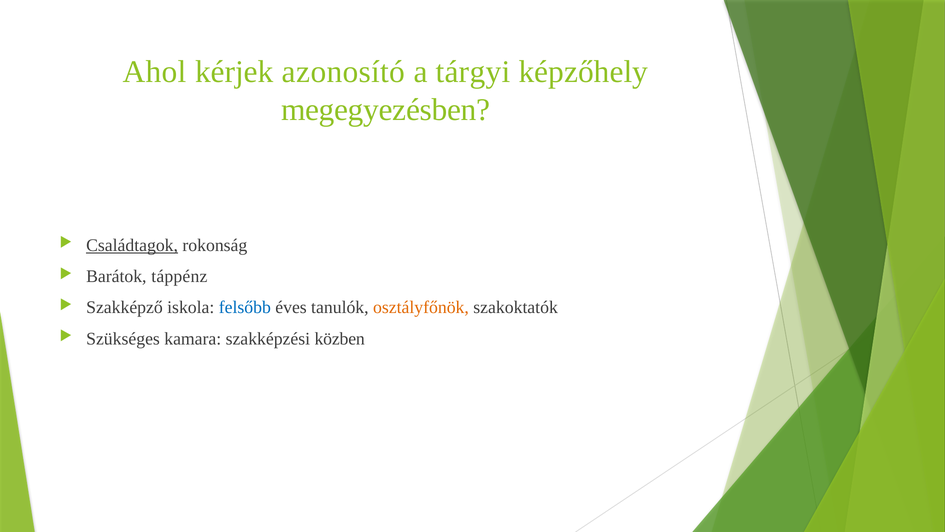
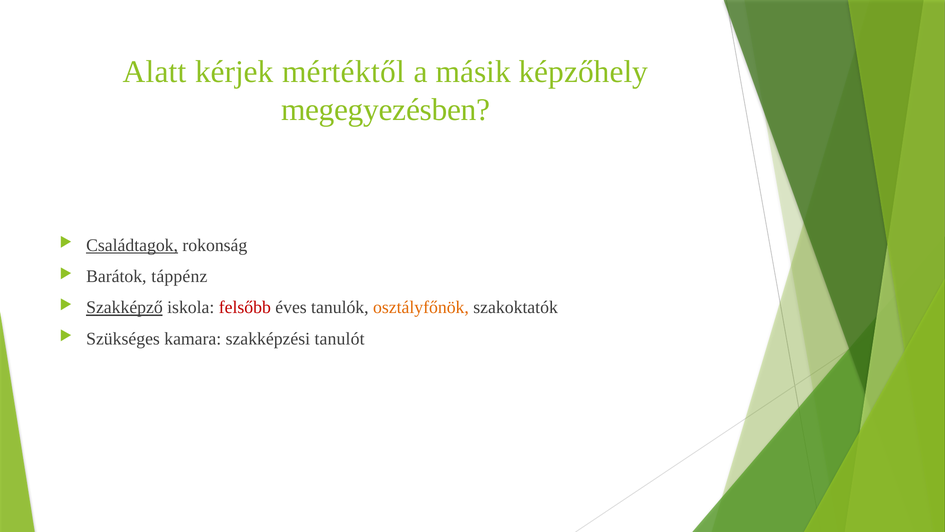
Ahol: Ahol -> Alatt (155, 72)
azonosító: azonosító -> mértéktől (344, 72)
tárgyi: tárgyi -> másik (473, 72)
Szakképző underline: none -> present (124, 307)
felsőbb colour: blue -> red (245, 307)
közben: közben -> tanulót (340, 338)
